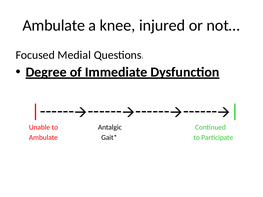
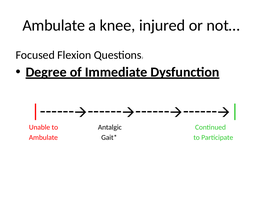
Medial: Medial -> Flexion (74, 55)
